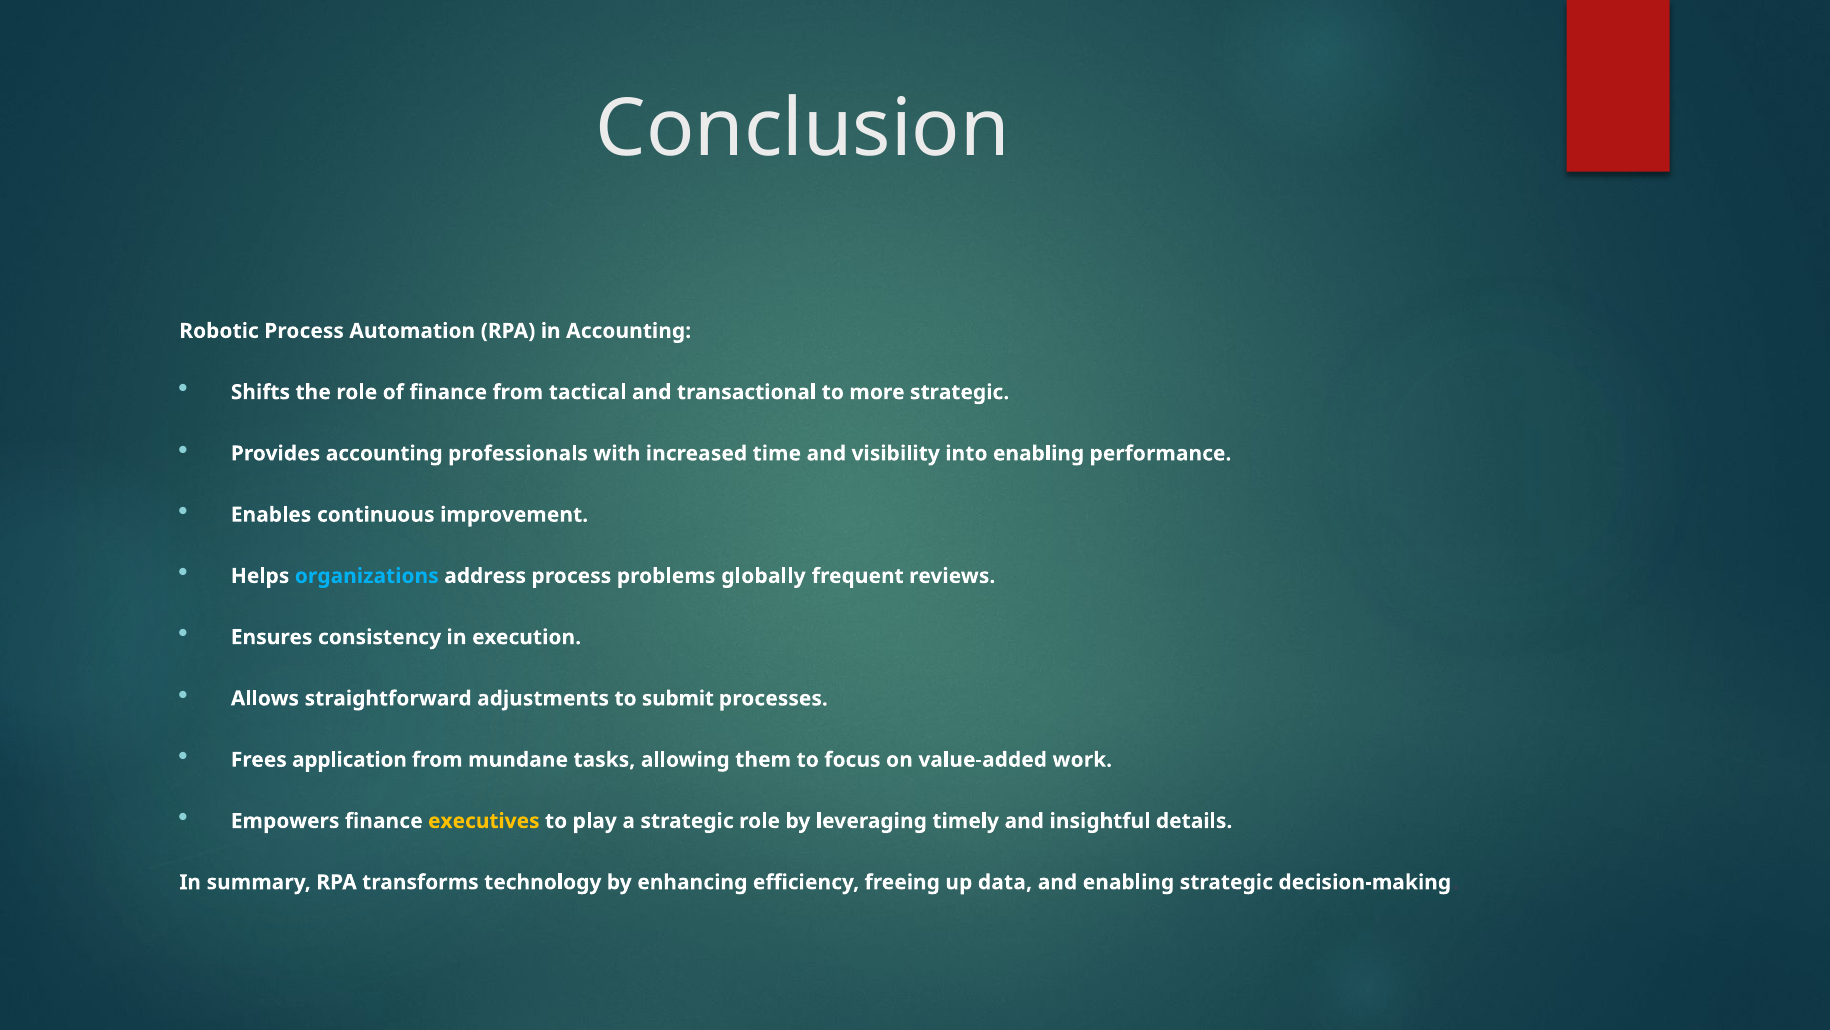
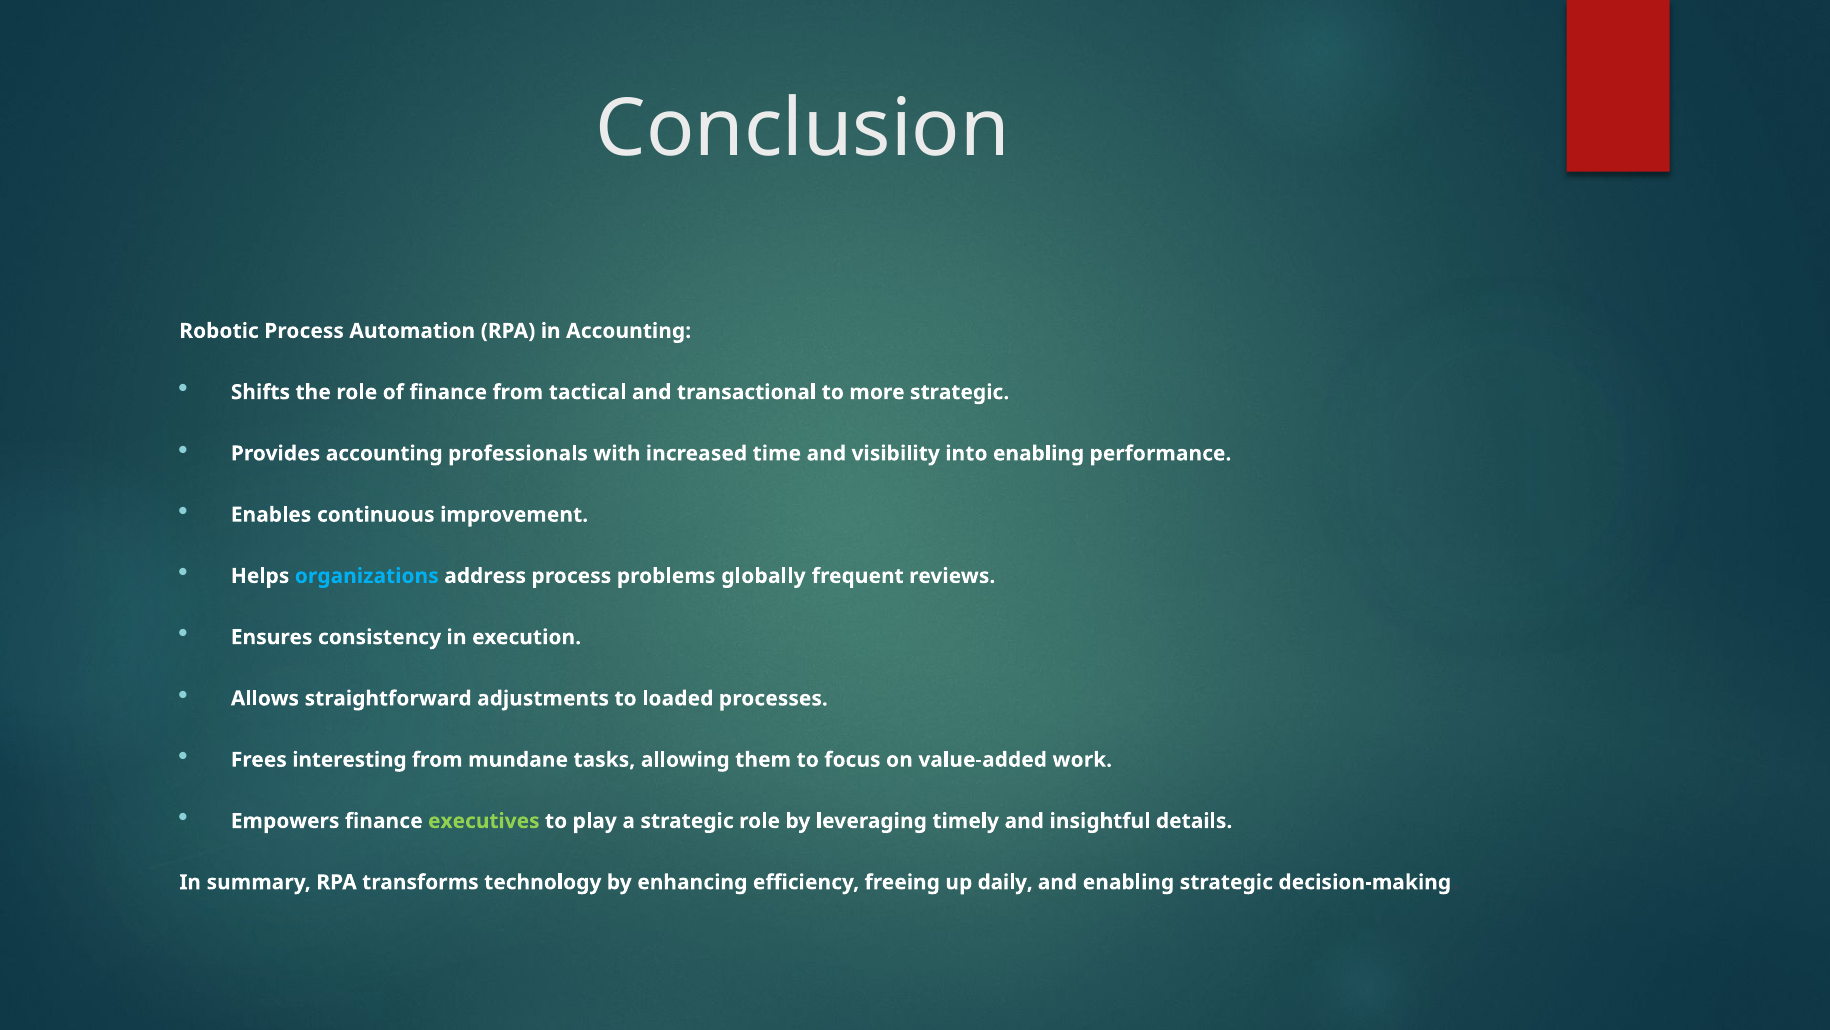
submit: submit -> loaded (678, 698)
application: application -> interesting (349, 759)
executives colour: yellow -> light green (484, 821)
data: data -> daily (1005, 882)
